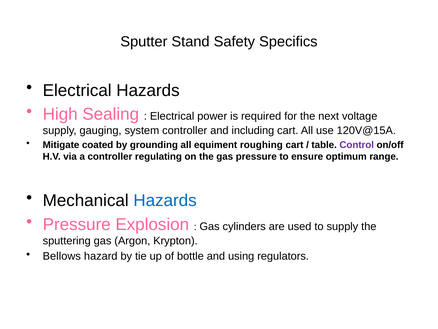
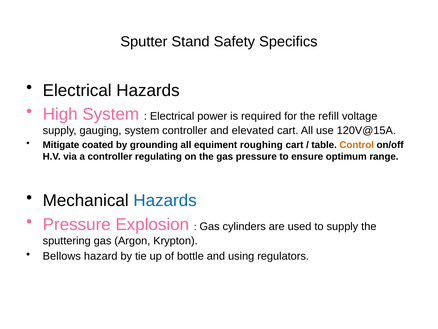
High Sealing: Sealing -> System (111, 114)
next: next -> refill (329, 116)
including: including -> elevated (253, 130)
Control colour: purple -> orange (357, 145)
